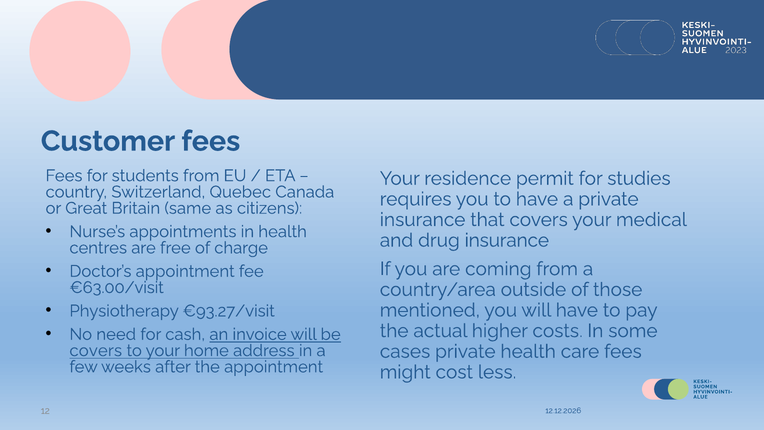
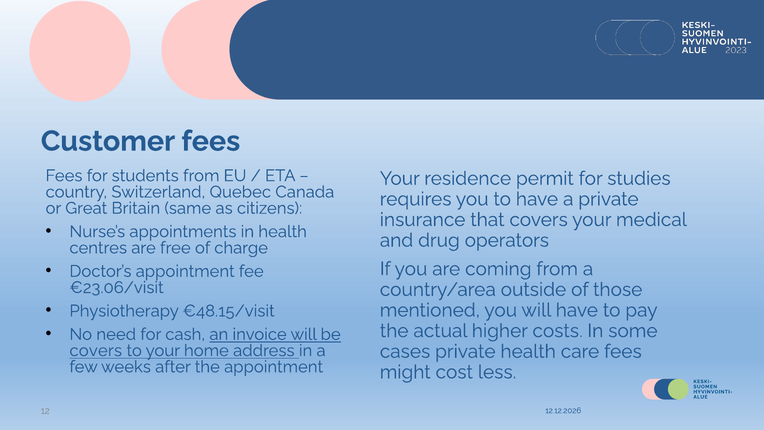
drug insurance: insurance -> operators (507, 240)
€63.00/visit: €63.00/visit -> €23.06/visit (117, 287)
€93.27/visit: €93.27/visit -> €48.15/visit (229, 311)
